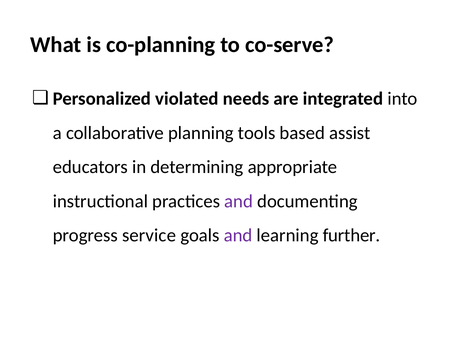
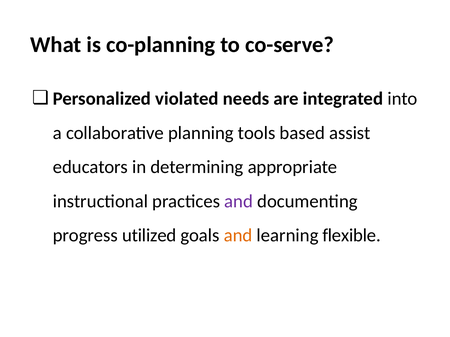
service: service -> utilized (149, 236)
and colour: purple -> orange (238, 236)
further: further -> flexible (352, 236)
